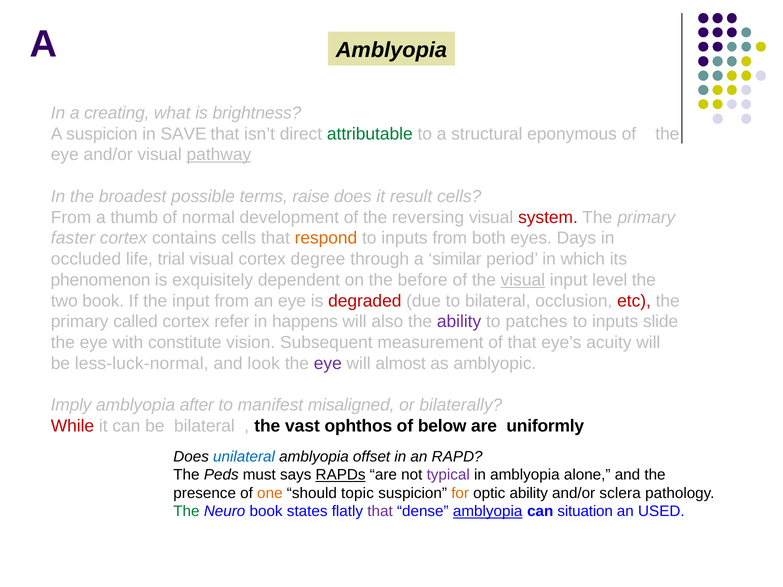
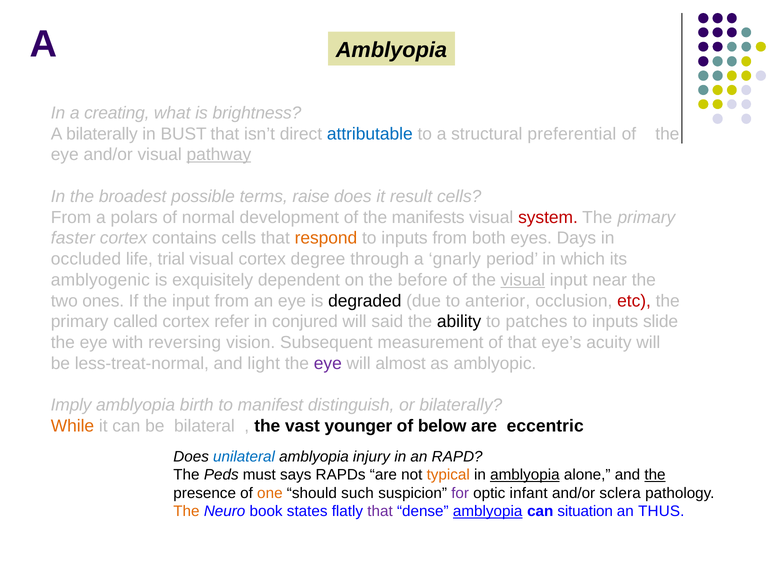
A suspicion: suspicion -> bilaterally (102, 134)
SAVE: SAVE -> BUST (184, 134)
attributable colour: green -> blue (370, 134)
eponymous: eponymous -> preferential (572, 134)
thumb: thumb -> polars (134, 217)
reversing: reversing -> manifests (428, 217)
similar: similar -> gnarly (455, 259)
phenomenon: phenomenon -> amblyogenic (100, 280)
level: level -> near (610, 280)
two book: book -> ones (103, 301)
degraded colour: red -> black (365, 301)
to bilateral: bilateral -> anterior (498, 301)
happens: happens -> conjured (305, 322)
also: also -> said (387, 322)
ability colour: purple -> black (459, 322)
constitute: constitute -> reversing (185, 343)
less-luck-normal: less-luck-normal -> less-treat-normal (142, 364)
look: look -> light (264, 364)
after: after -> birth (197, 405)
misaligned: misaligned -> distinguish (351, 405)
While colour: red -> orange (72, 426)
ophthos: ophthos -> younger (358, 426)
uniformly: uniformly -> eccentric (545, 426)
offset: offset -> injury (371, 457)
RAPDs underline: present -> none (341, 475)
typical colour: purple -> orange (448, 475)
amblyopia underline: none -> present (525, 475)
the underline: none -> present (655, 475)
topic: topic -> such (357, 493)
for colour: orange -> purple (460, 493)
optic ability: ability -> infant (529, 493)
The colour: green -> orange (186, 512)
USED: USED -> THUS (661, 512)
